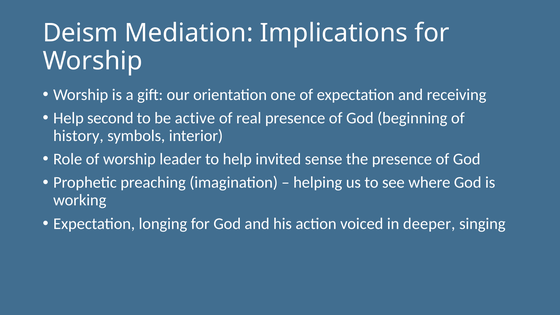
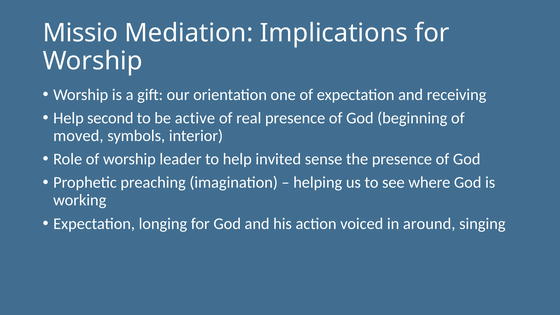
Deism: Deism -> Missio (80, 33)
history: history -> moved (78, 136)
deeper: deeper -> around (429, 224)
